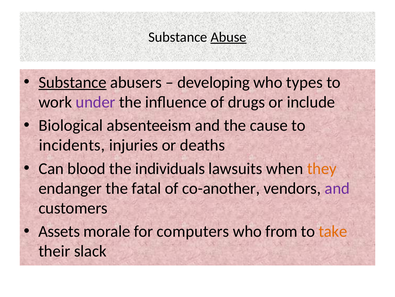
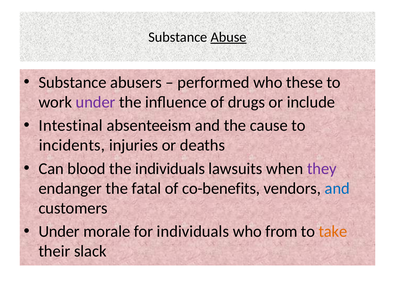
Substance underline: present -> none (72, 82)
developing: developing -> performed (214, 82)
types: types -> these (305, 82)
Biological: Biological -> Intestinal (71, 125)
they colour: orange -> purple (322, 168)
co-another: co-another -> co-benefits (221, 188)
and colour: purple -> blue (337, 188)
Assets: Assets -> Under (59, 231)
for computers: computers -> individuals (193, 231)
